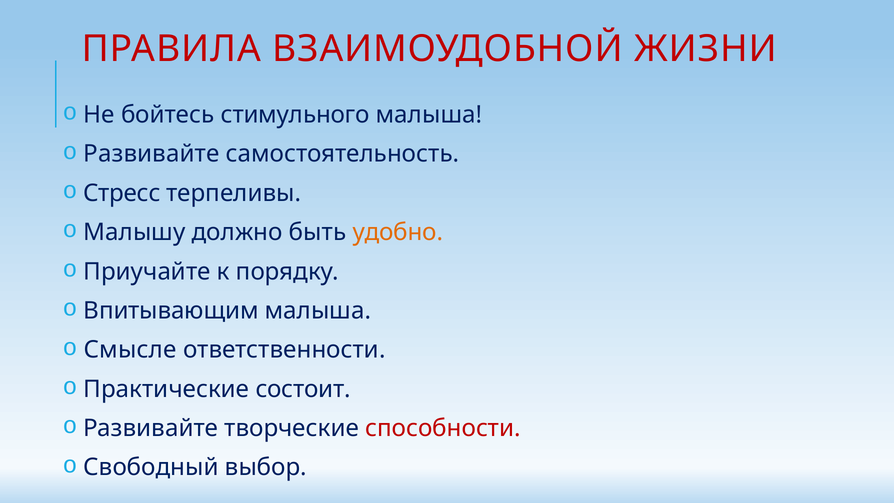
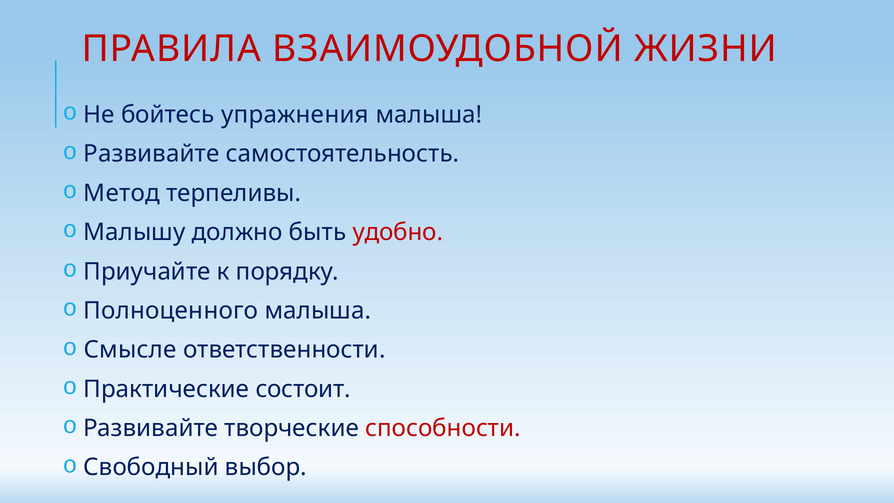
стимульного: стимульного -> упражнения (295, 115)
Стресс: Стресс -> Метод (122, 193)
удобно colour: orange -> red (398, 232)
Впитывающим: Впитывающим -> Полноценного (171, 311)
